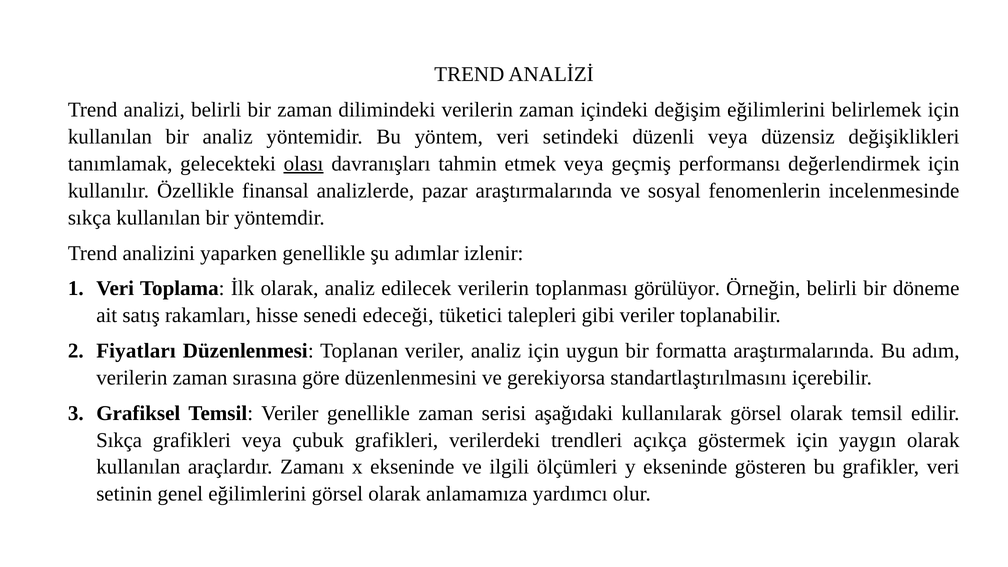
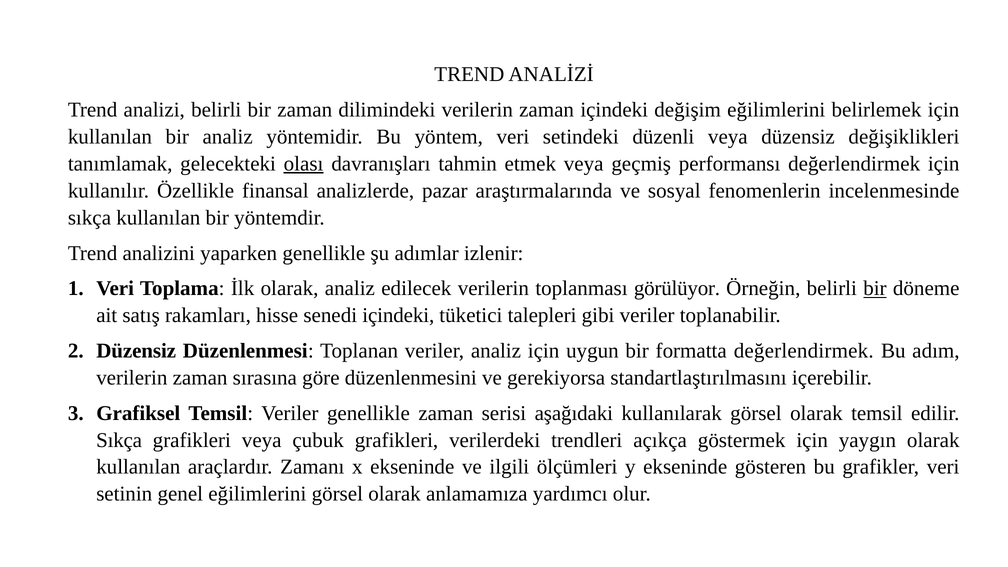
bir underline: none -> present (875, 288)
senedi edeceği: edeceği -> içindeki (398, 315)
Fiyatları: Fiyatları -> Düzensiz (136, 351)
formatta araştırmalarında: araştırmalarında -> değerlendirmek (804, 351)
